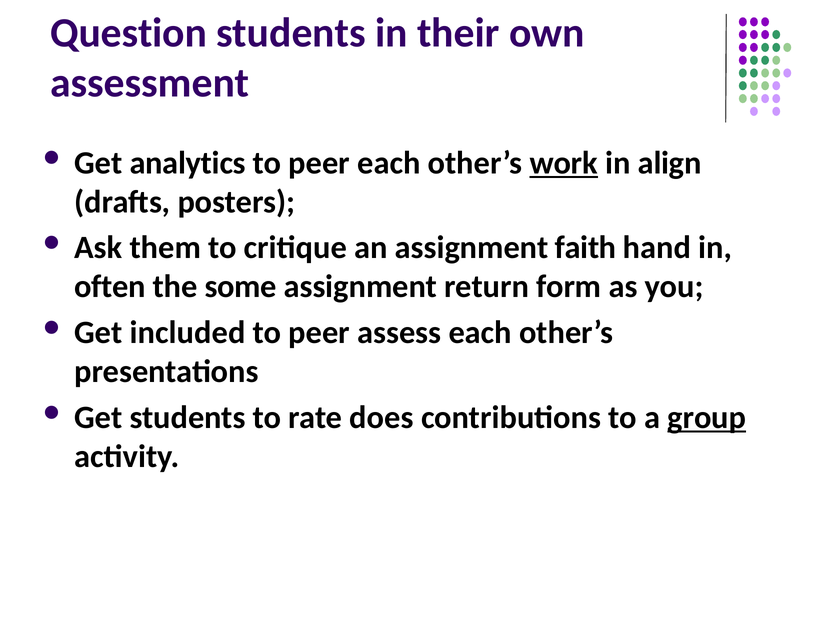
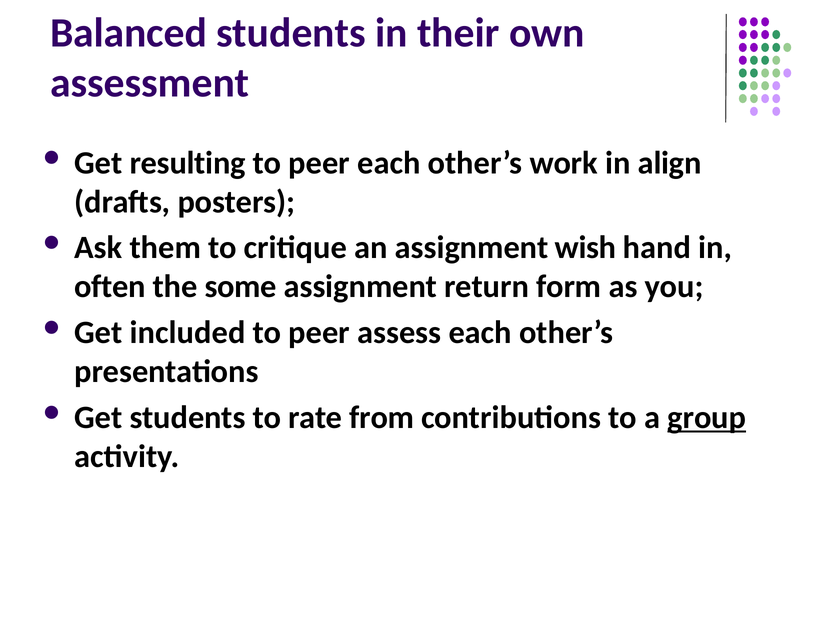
Question: Question -> Balanced (129, 33)
analytics: analytics -> resulting (188, 163)
work underline: present -> none (564, 163)
faith: faith -> wish (586, 248)
does: does -> from (382, 417)
